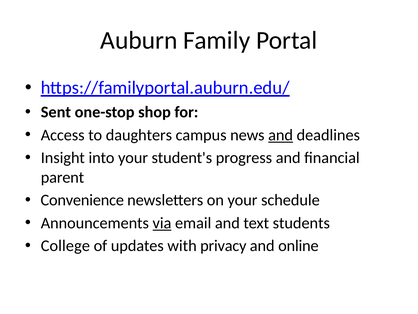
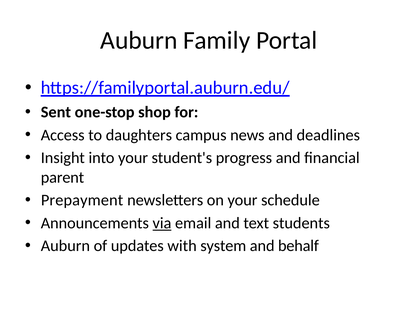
and underline: present -> none (281, 135)
Convenience: Convenience -> Prepayment (82, 200)
College: College -> Auburn (65, 246)
privacy: privacy -> system (223, 246)
online: online -> behalf (298, 246)
